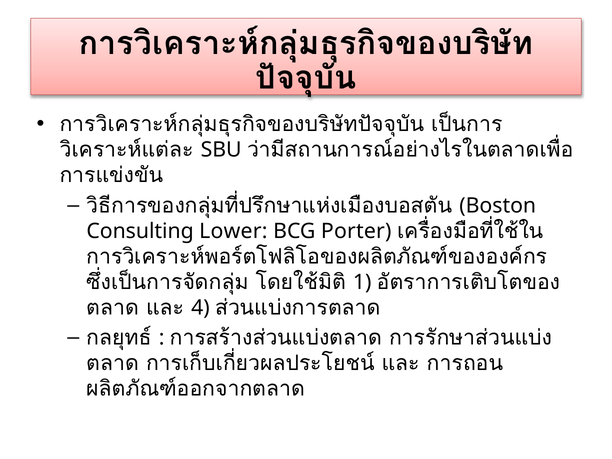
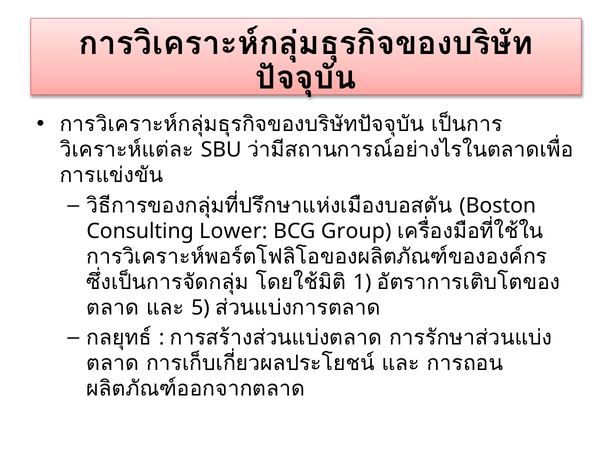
Porter: Porter -> Group (356, 231)
4: 4 -> 5 (200, 308)
